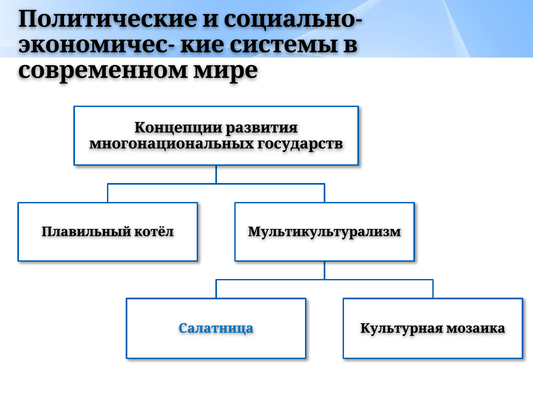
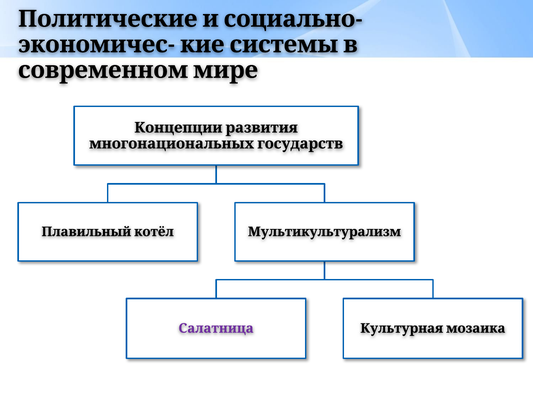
Салатница colour: blue -> purple (216, 329)
